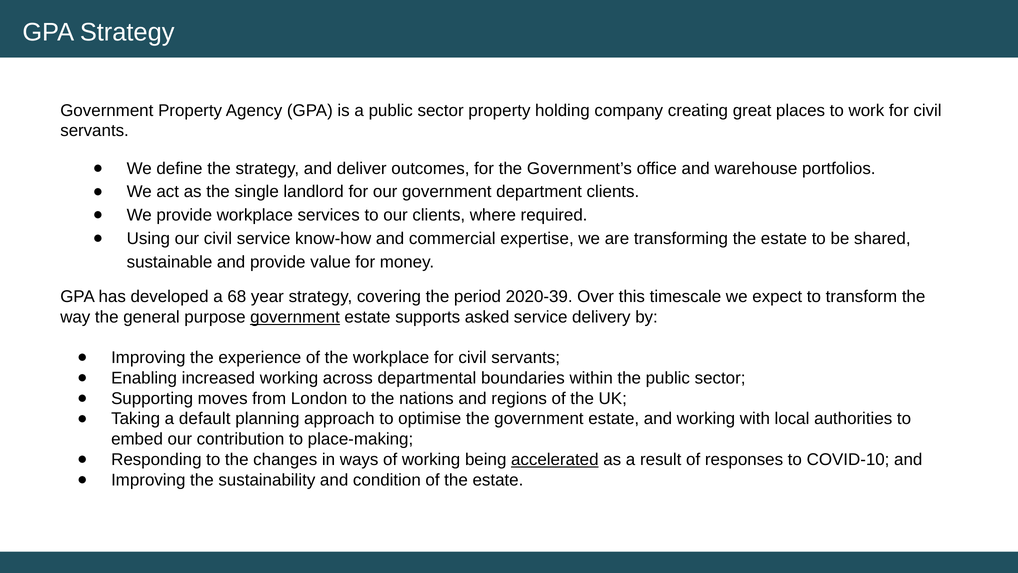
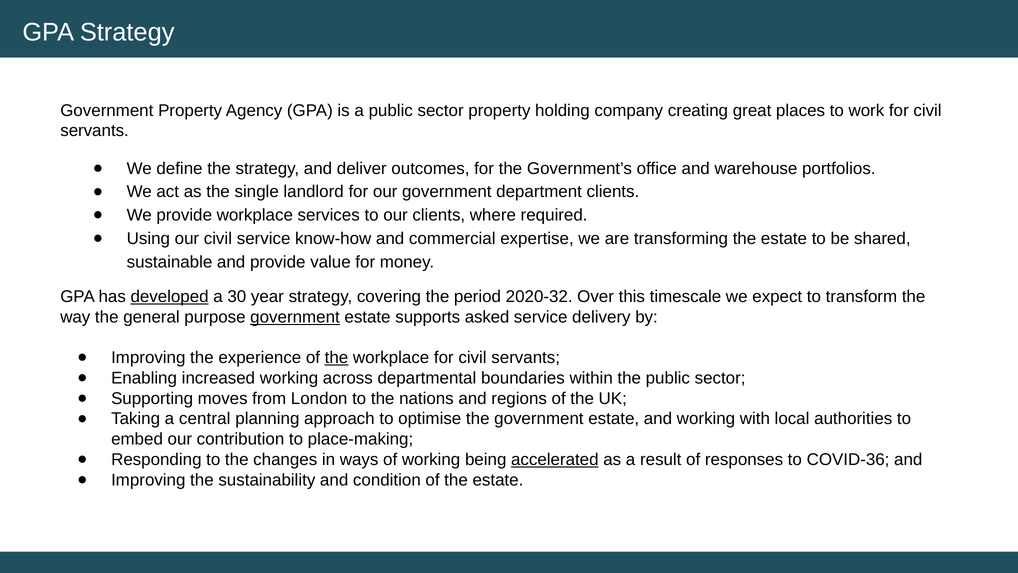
developed underline: none -> present (170, 296)
68: 68 -> 30 (237, 296)
2020-39: 2020-39 -> 2020-32 (539, 296)
the underline: none -> present (336, 358)
default: default -> central (205, 419)
COVID-10: COVID-10 -> COVID-36 (848, 459)
